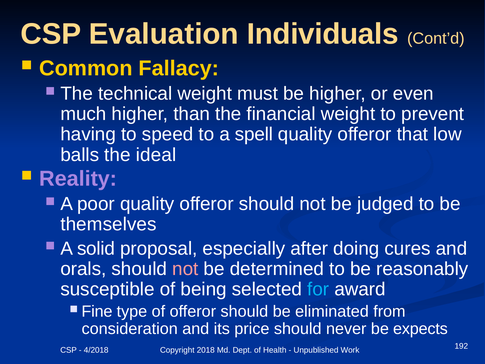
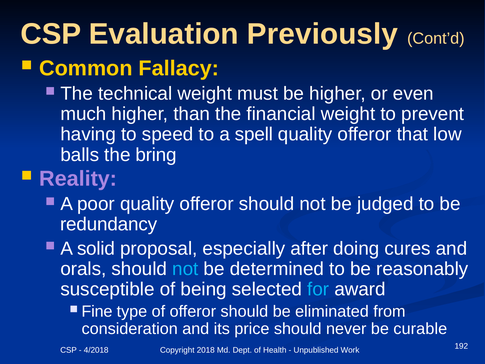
Individuals: Individuals -> Previously (323, 34)
ideal: ideal -> bring (156, 155)
themselves: themselves -> redundancy (109, 224)
not colour: pink -> light blue (185, 269)
expects: expects -> curable (420, 329)
